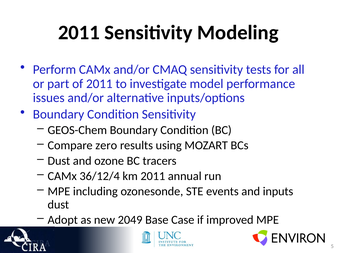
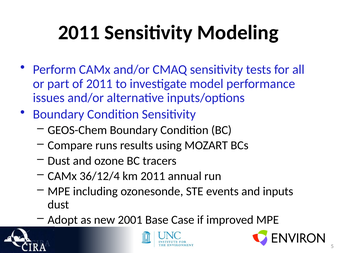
zero: zero -> runs (106, 145)
2049: 2049 -> 2001 (130, 220)
